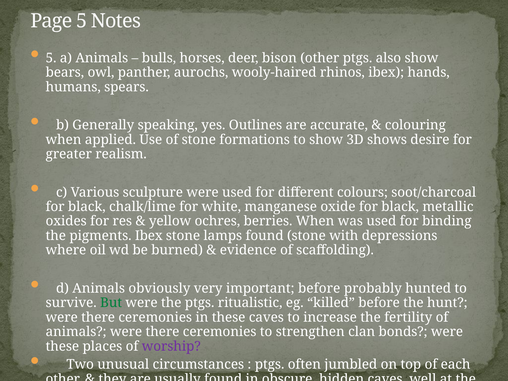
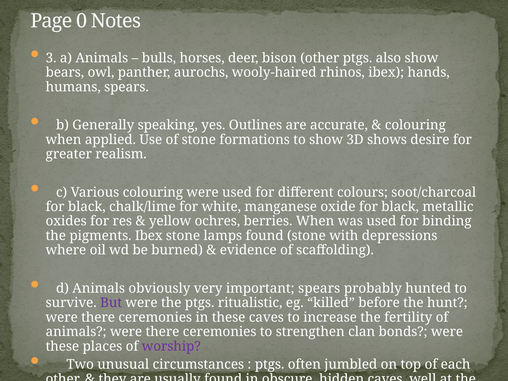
Page 5: 5 -> 0 (82, 21)
5: 5 -> 3 (51, 58)
Various sculpture: sculpture -> colouring (153, 192)
important before: before -> spears (319, 288)
But colour: green -> purple (111, 303)
